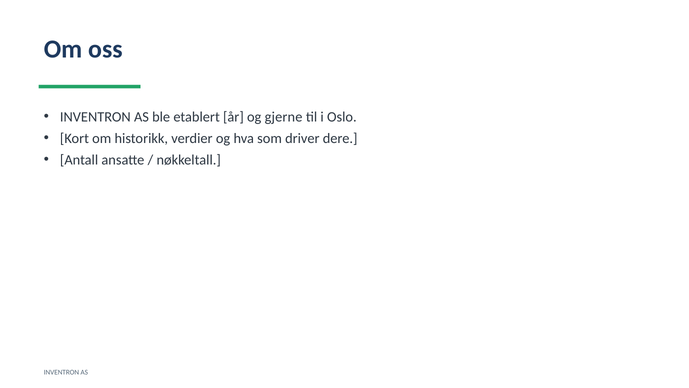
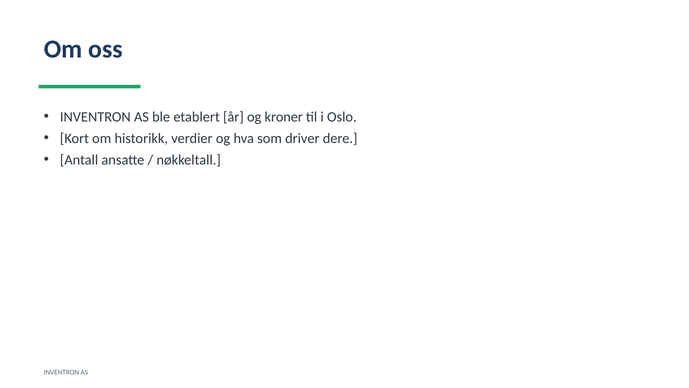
gjerne: gjerne -> kroner (284, 117)
